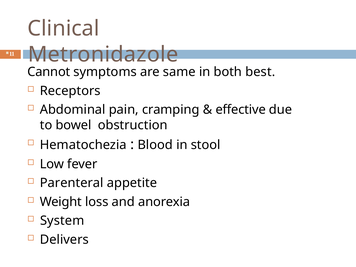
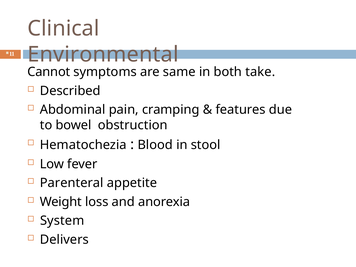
Metronidazole: Metronidazole -> Environmental (103, 55)
best: best -> take (260, 72)
Receptors: Receptors -> Described (70, 91)
effective: effective -> features (241, 110)
